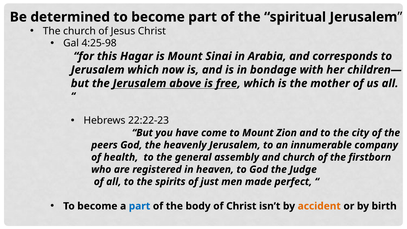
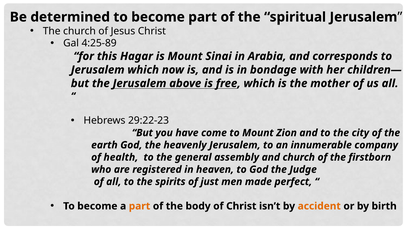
4:25-98: 4:25-98 -> 4:25-89 (99, 43)
22:22-23: 22:22-23 -> 29:22-23 (149, 121)
peers: peers -> earth (104, 145)
part colour: blue -> orange (140, 206)
